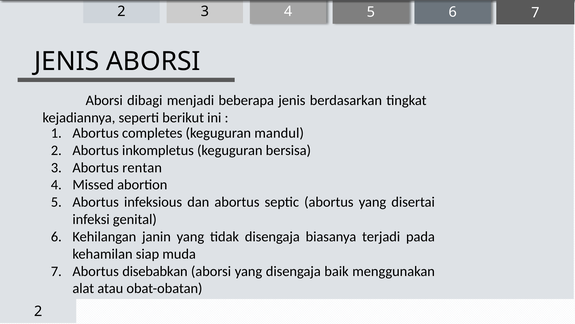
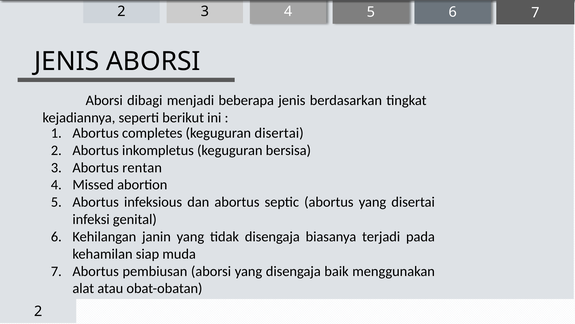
keguguran mandul: mandul -> disertai (279, 133)
disebabkan: disebabkan -> pembiusan (155, 271)
